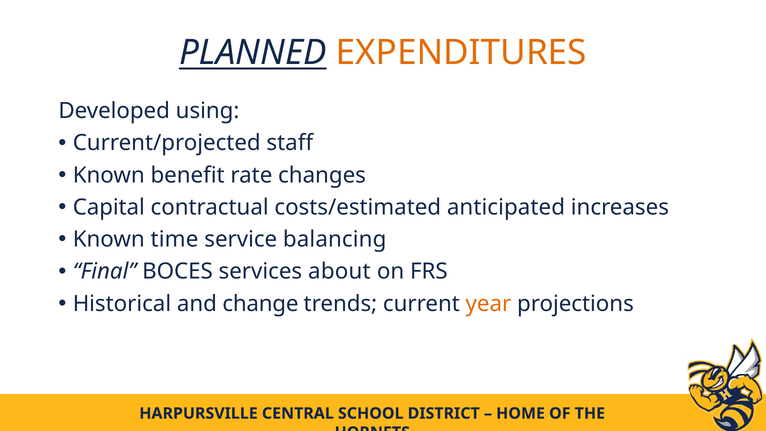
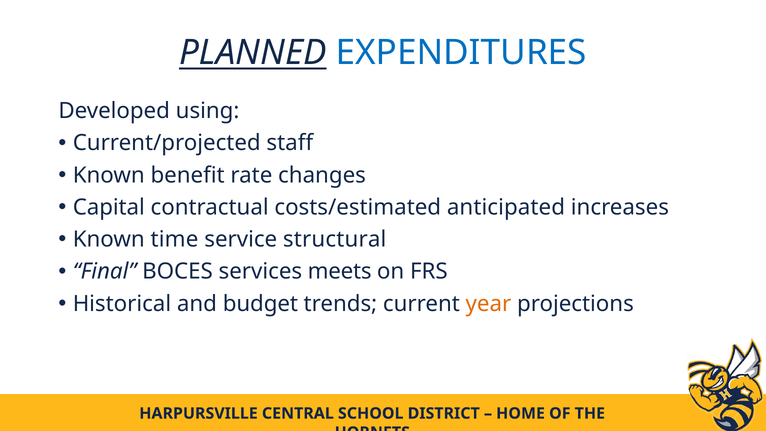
EXPENDITURES colour: orange -> blue (461, 53)
balancing: balancing -> structural (335, 239)
about: about -> meets (340, 272)
change: change -> budget (260, 304)
